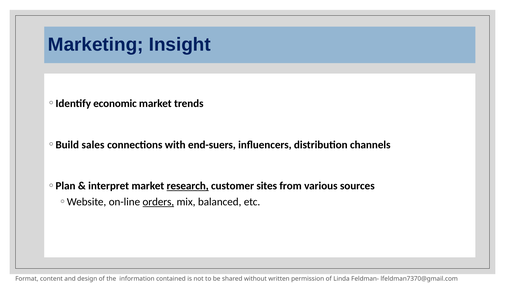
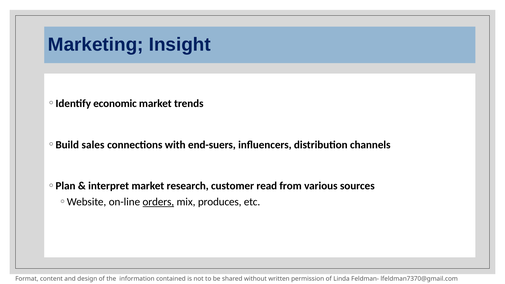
research underline: present -> none (188, 186)
sites: sites -> read (267, 186)
balanced: balanced -> produces (220, 202)
